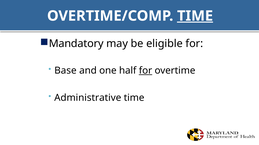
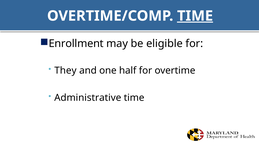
Mandatory: Mandatory -> Enrollment (76, 44)
Base: Base -> They (65, 71)
for underline: present -> none (145, 71)
